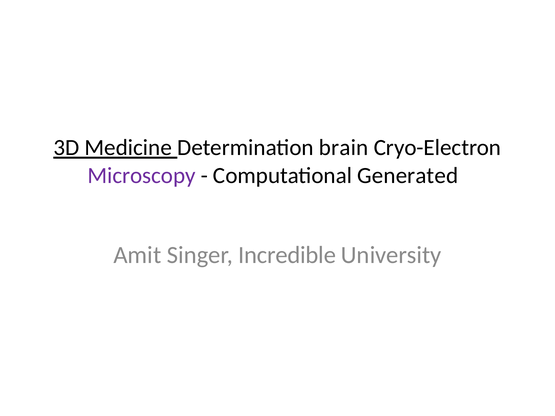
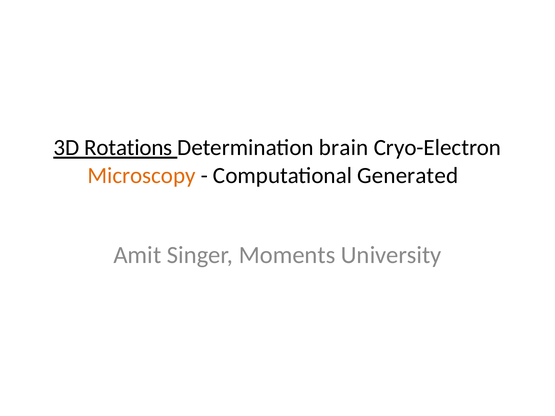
Medicine: Medicine -> Rotations (128, 148)
Microscopy colour: purple -> orange (142, 176)
Incredible: Incredible -> Moments (287, 255)
